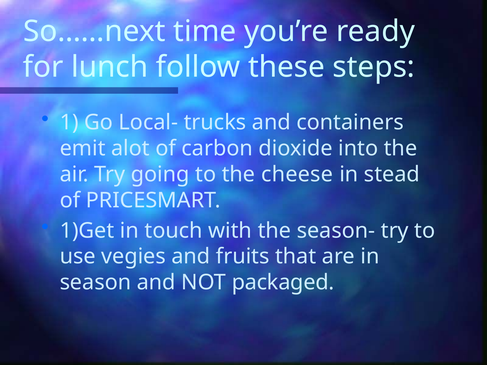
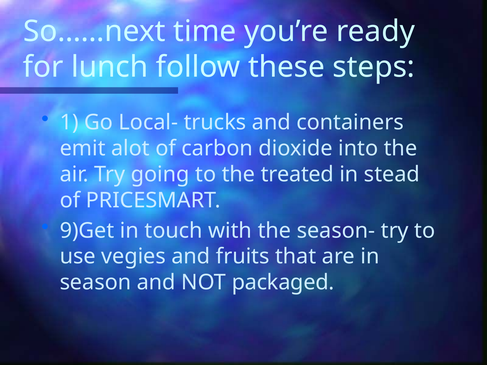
cheese: cheese -> treated (297, 174)
1)Get: 1)Get -> 9)Get (87, 231)
